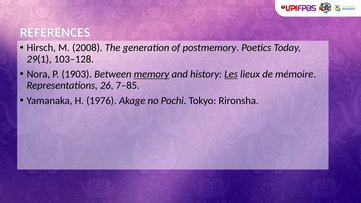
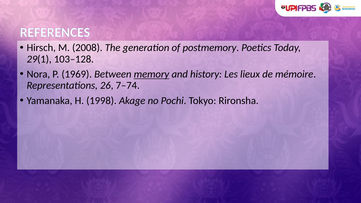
1903: 1903 -> 1969 (77, 74)
Les underline: present -> none (231, 74)
7–85: 7–85 -> 7–74 (128, 86)
1976: 1976 -> 1998 (101, 101)
